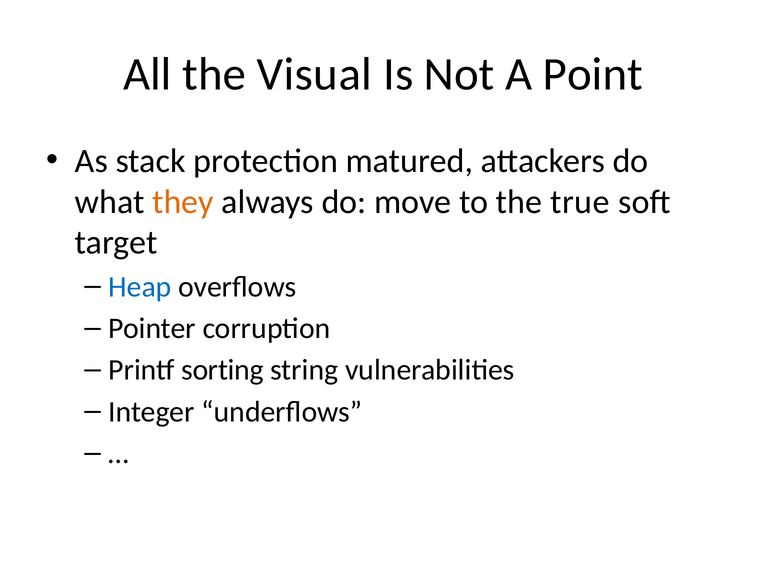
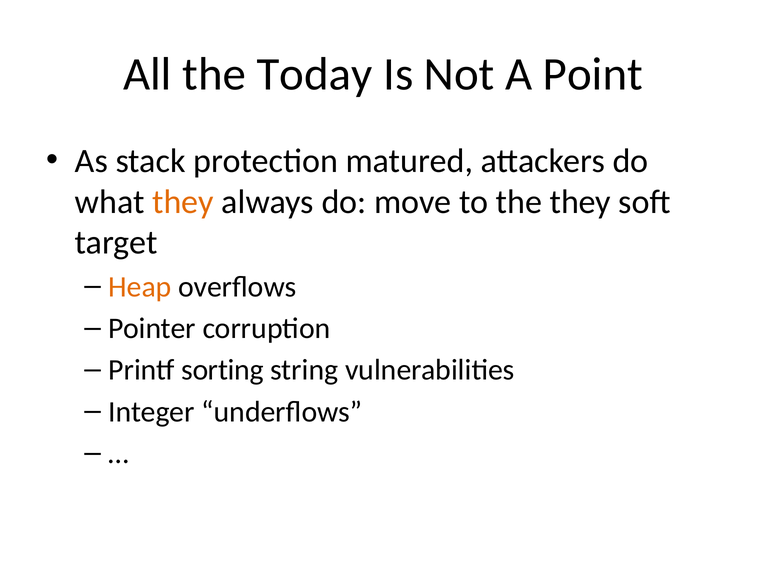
Visual: Visual -> Today (315, 74)
the true: true -> they (580, 202)
Heap colour: blue -> orange (140, 287)
